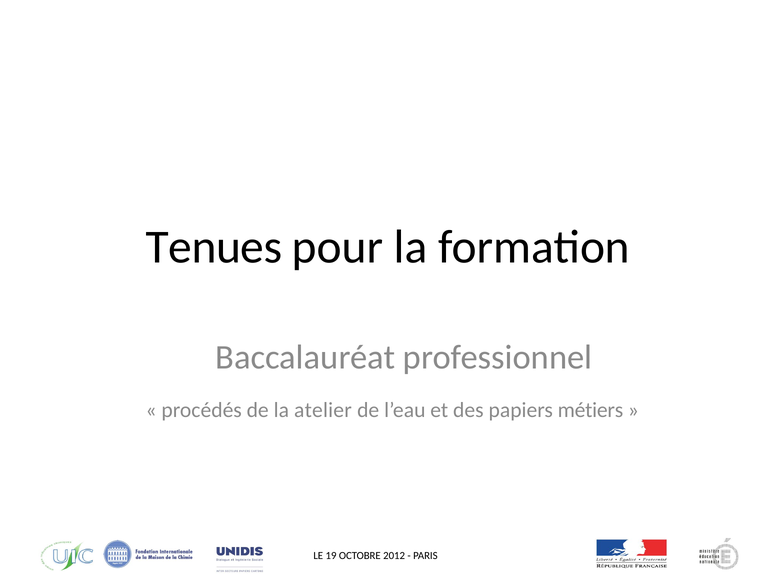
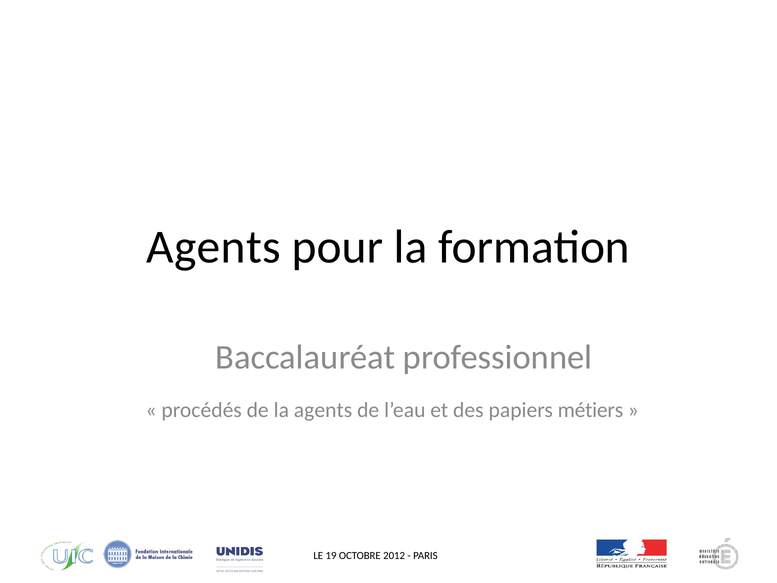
Tenues: Tenues -> Agents (214, 247)
la atelier: atelier -> agents (323, 410)
